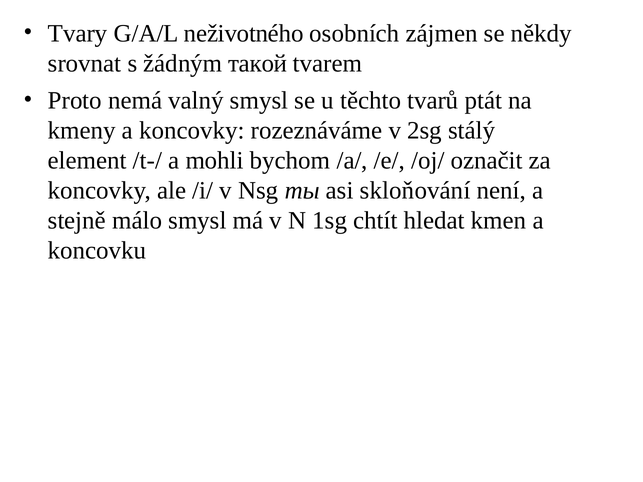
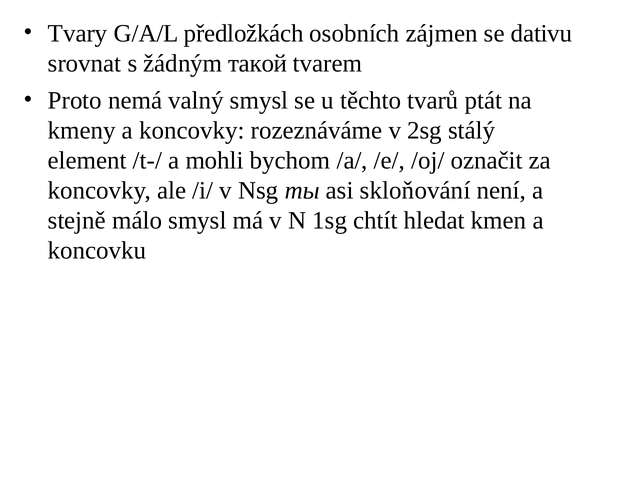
neživotného: neživotného -> předložkách (244, 33)
někdy: někdy -> dativu (542, 33)
